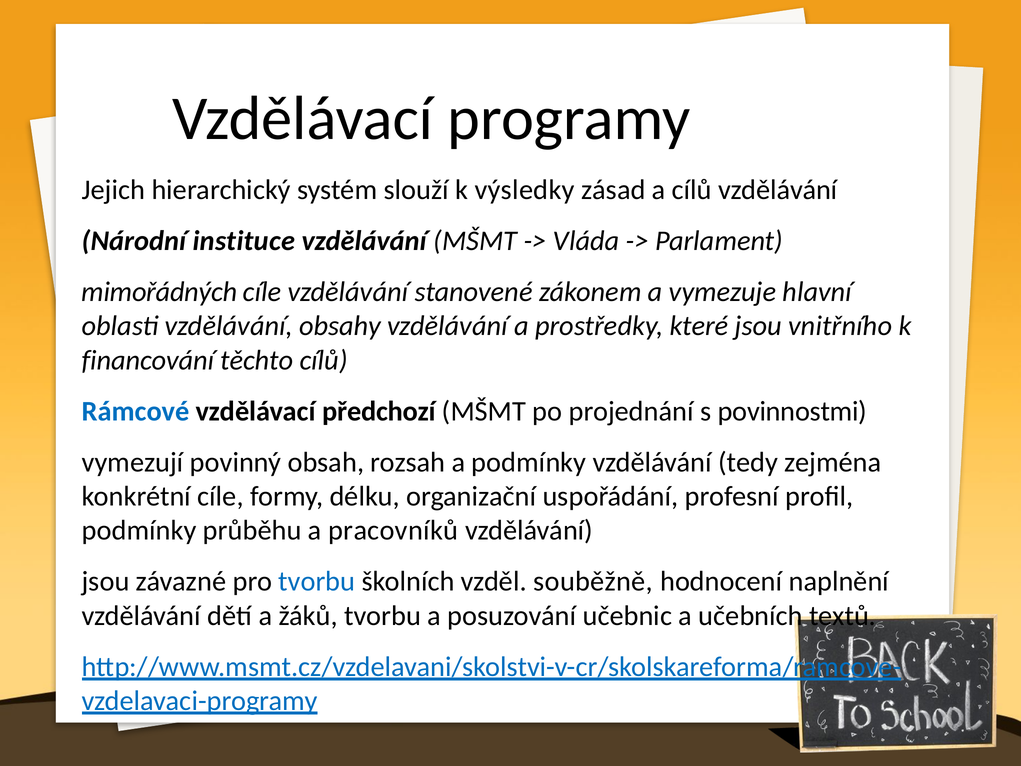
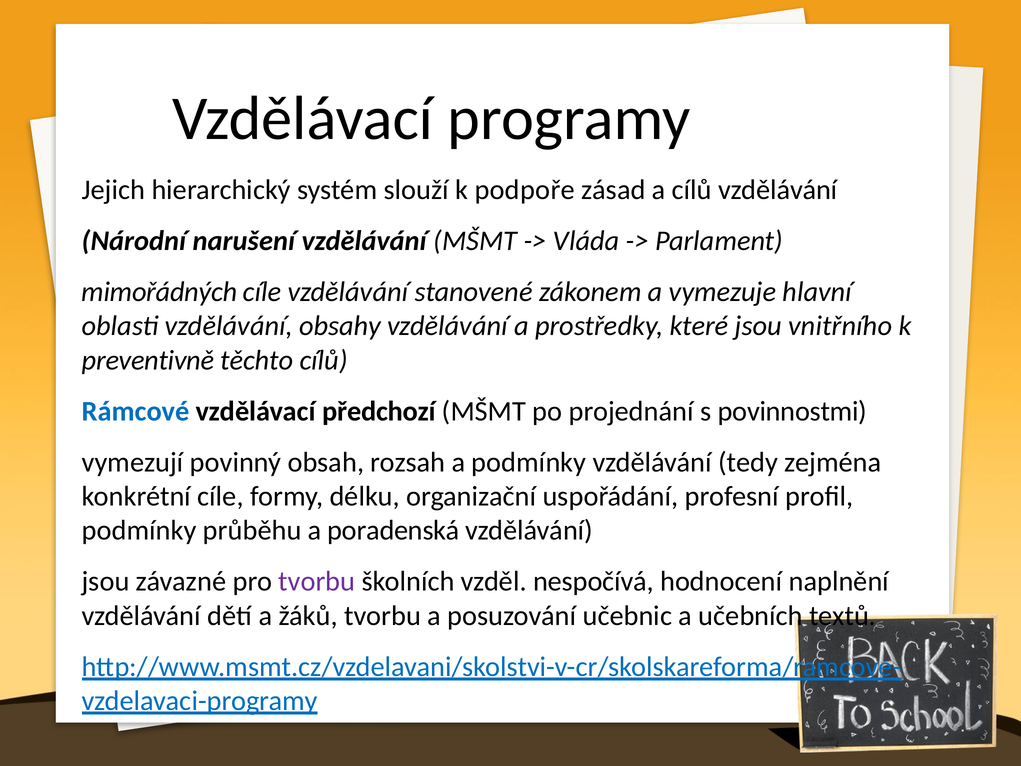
výsledky: výsledky -> podpoře (525, 190)
instituce: instituce -> narušení (244, 241)
financování: financování -> preventivně (148, 360)
pracovníků: pracovníků -> poradenská (393, 530)
tvorbu colour: blue -> purple (317, 581)
souběžně: souběžně -> nespočívá (593, 581)
